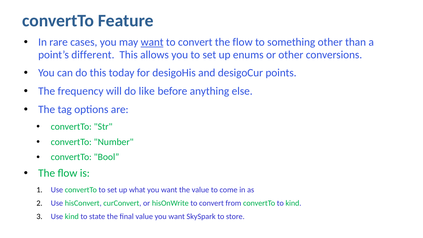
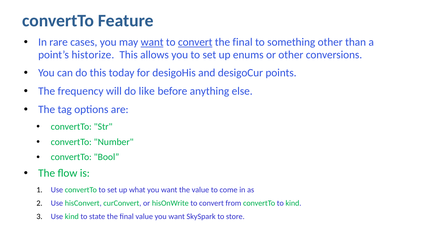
convert underline: none -> present (195, 42)
flow: flow -> final (243, 42)
different: different -> historize (93, 55)
